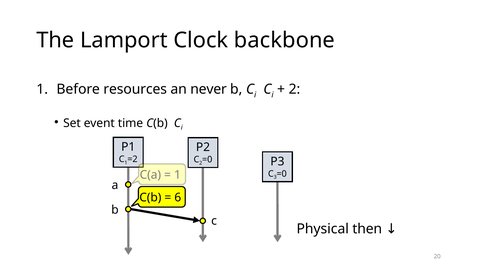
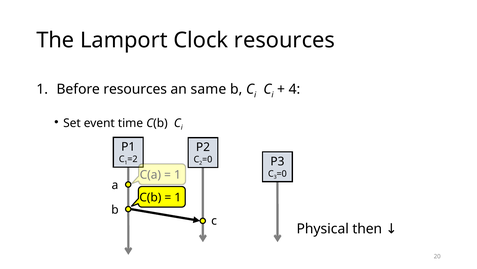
Clock backbone: backbone -> resources (285, 40)
2: 2 -> 4 (294, 89)
never: never -> same (208, 89)
6: 6 -> 1 (178, 197)
